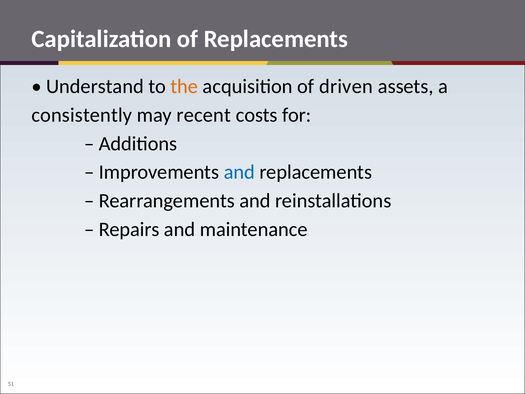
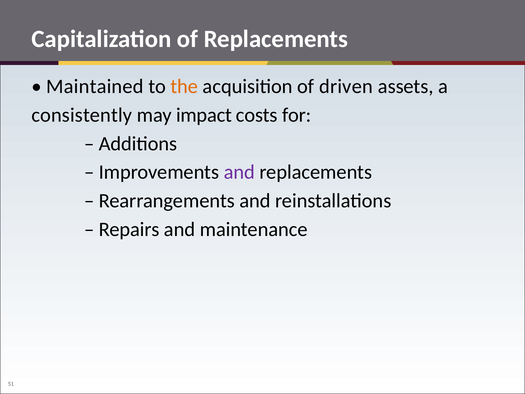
Understand: Understand -> Maintained (95, 86)
recent: recent -> impact (204, 115)
and colour: blue -> purple (239, 172)
